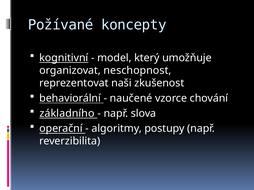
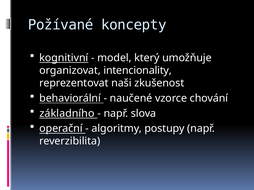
neschopnost: neschopnost -> intencionality (138, 71)
